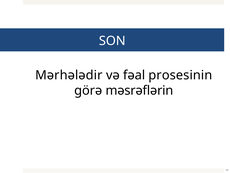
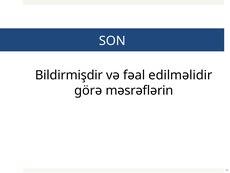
Mərhələdir: Mərhələdir -> Bildirmişdir (69, 75)
prosesinin: prosesinin -> edilməlidir (180, 75)
